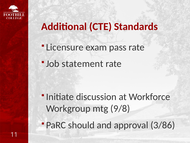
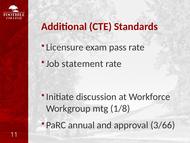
9/8: 9/8 -> 1/8 (120, 108)
should: should -> annual (81, 125)
3/86: 3/86 -> 3/66 (163, 125)
